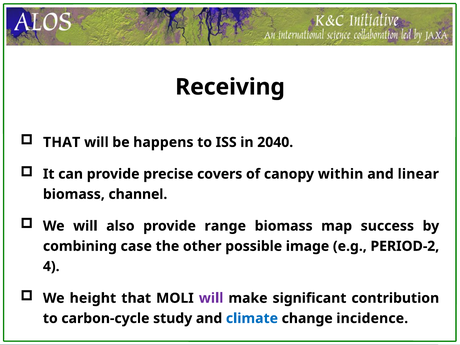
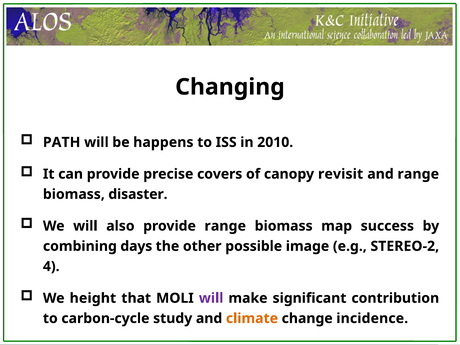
Receiving: Receiving -> Changing (230, 87)
THAT: THAT -> PATH (62, 142)
2040: 2040 -> 2010 (275, 142)
within: within -> revisit (341, 174)
and linear: linear -> range (418, 174)
channel: channel -> disaster (138, 194)
case: case -> days (136, 246)
PERIOD-2: PERIOD-2 -> STEREO-2 (405, 246)
climate colour: blue -> orange (252, 318)
